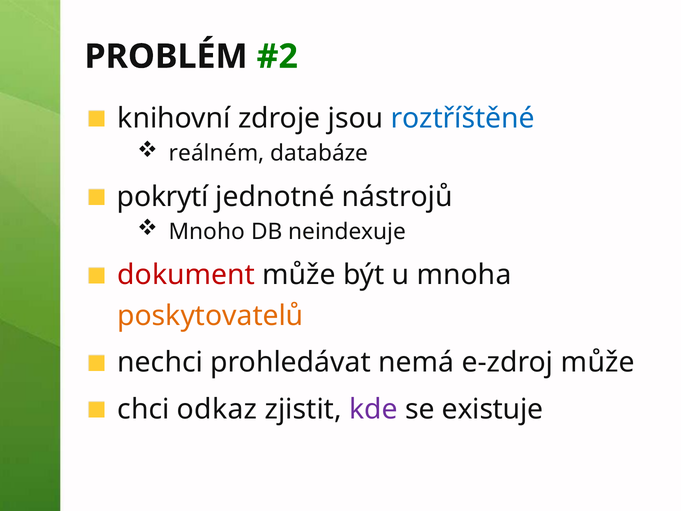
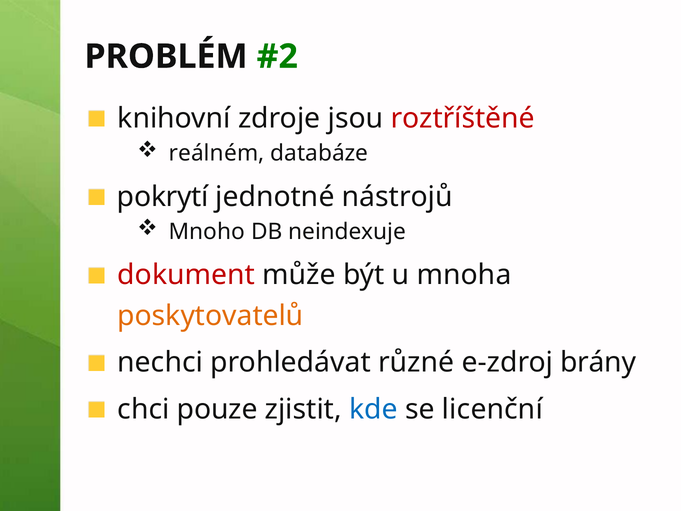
roztříštěné colour: blue -> red (463, 118)
nemá: nemá -> různé (416, 362)
e-zdroj může: může -> brány (598, 362)
odkaz: odkaz -> pouze (217, 409)
kde colour: purple -> blue (373, 409)
existuje: existuje -> licenční (492, 409)
